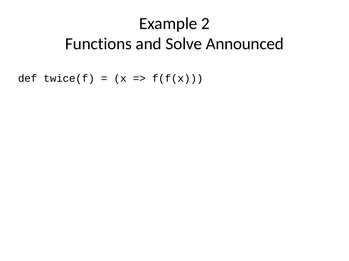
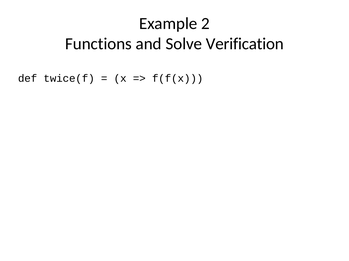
Announced: Announced -> Verification (245, 44)
